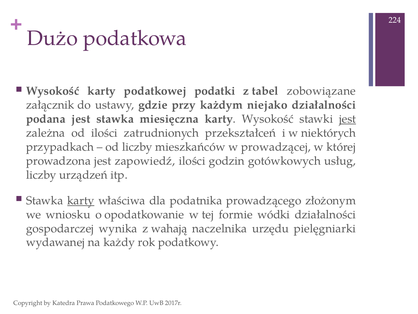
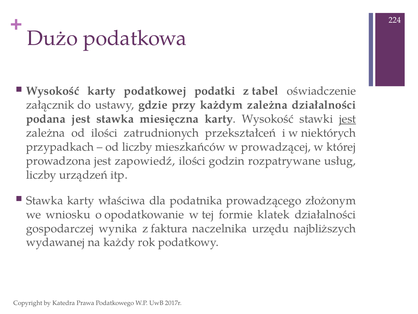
zobowiązane: zobowiązane -> oświadczenie (321, 91)
każdym niejako: niejako -> zależna (267, 105)
gotówkowych: gotówkowych -> rozpatrywane (284, 161)
karty underline: present -> none (81, 200)
wódki: wódki -> klatek (274, 214)
wahają: wahają -> faktura (169, 228)
pielęgniarki: pielęgniarki -> najbliższych (325, 228)
